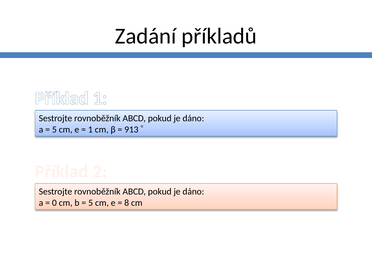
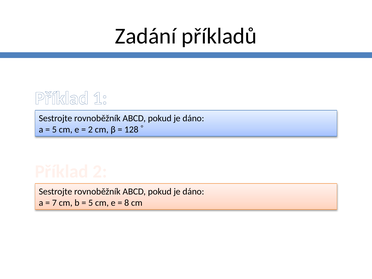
1: 1 -> 2 (90, 129)
913: 913 -> 128 (131, 129)
0: 0 -> 7 (54, 203)
